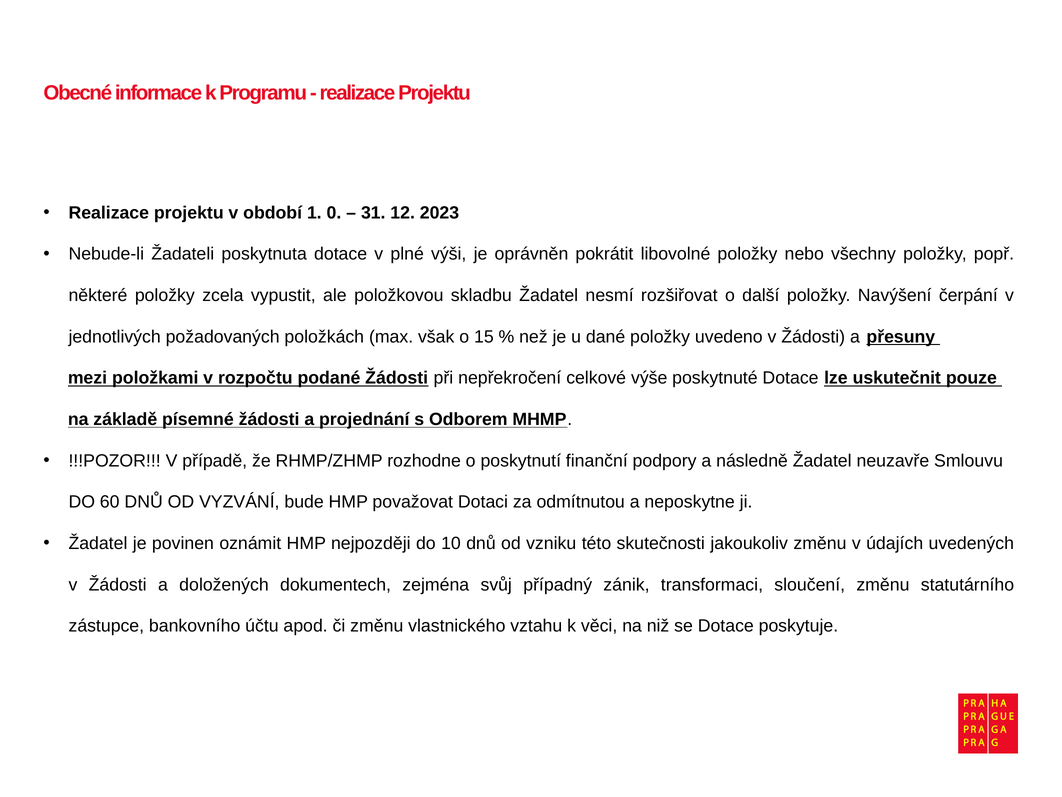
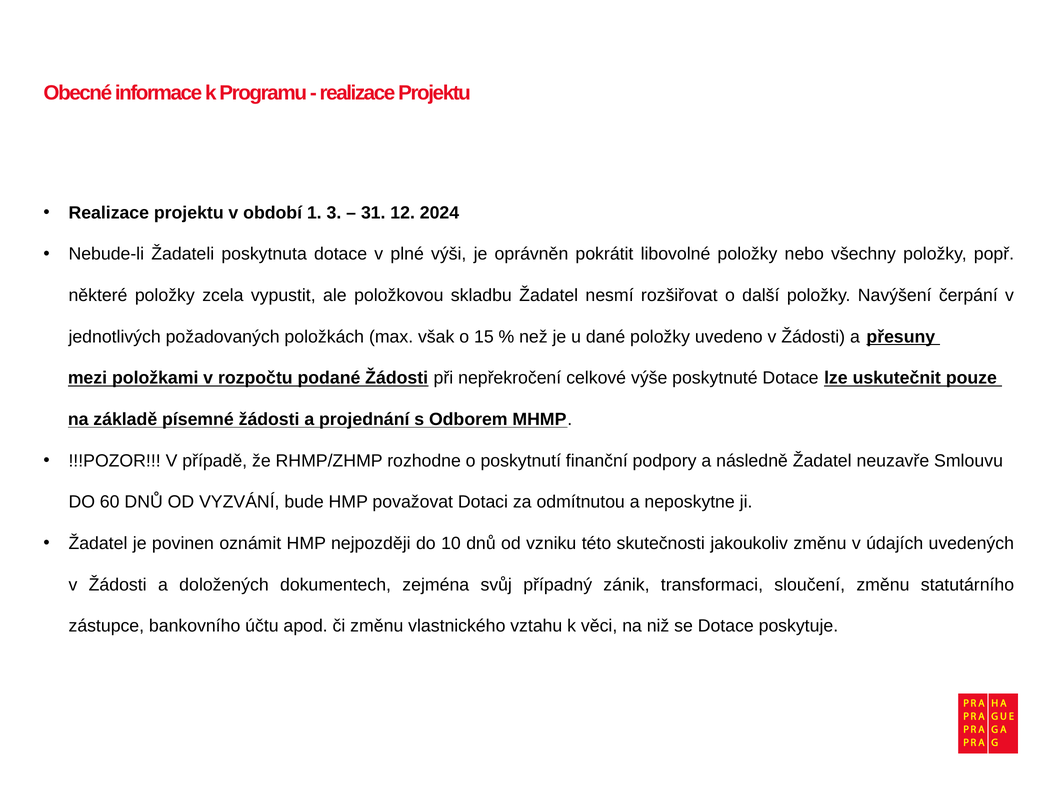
0: 0 -> 3 (334, 213)
2023: 2023 -> 2024 (439, 213)
